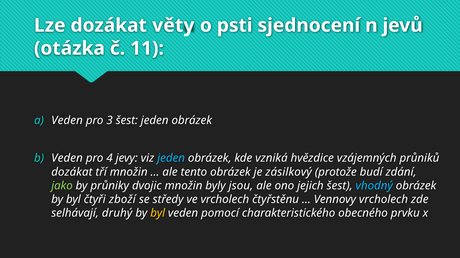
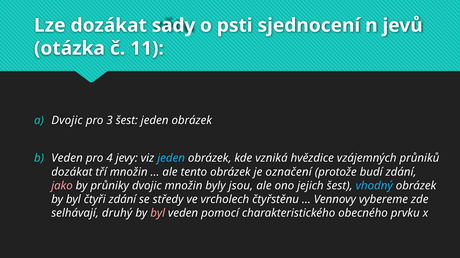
věty: věty -> sady (173, 25)
Veden: Veden -> Dvojic (67, 121)
zásilkový: zásilkový -> označení (289, 172)
jako colour: light green -> pink (62, 186)
čtyři zboží: zboží -> zdání (122, 200)
Vennovy vrcholech: vrcholech -> vybereme (383, 200)
byl colour: yellow -> pink (158, 214)
